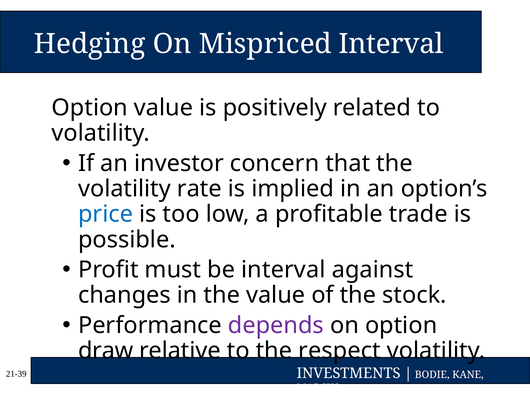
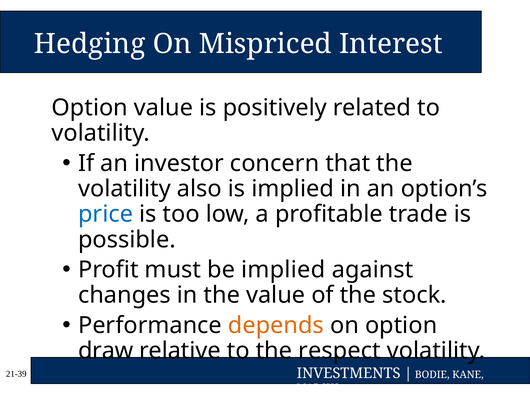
Mispriced Interval: Interval -> Interest (391, 44)
rate: rate -> also (199, 189)
be interval: interval -> implied (283, 270)
depends colour: purple -> orange (276, 326)
